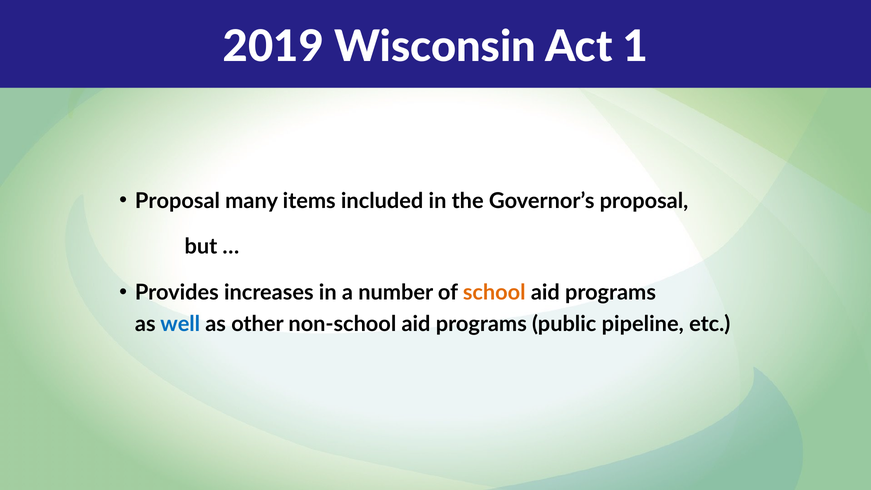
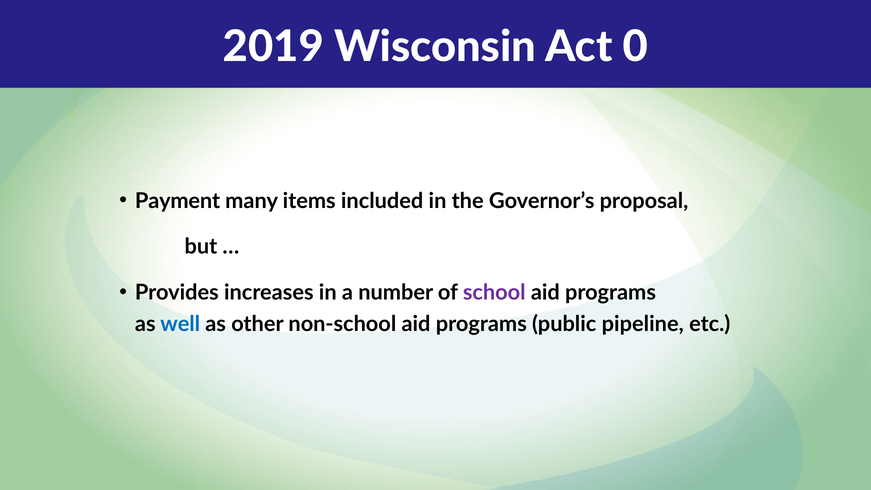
1: 1 -> 0 (635, 47)
Proposal: Proposal -> Payment (178, 201)
school colour: orange -> purple (494, 293)
